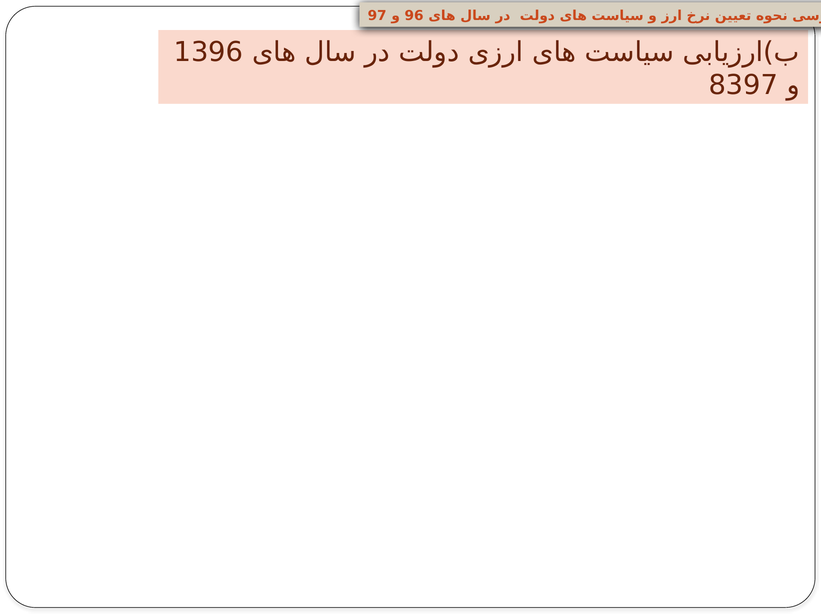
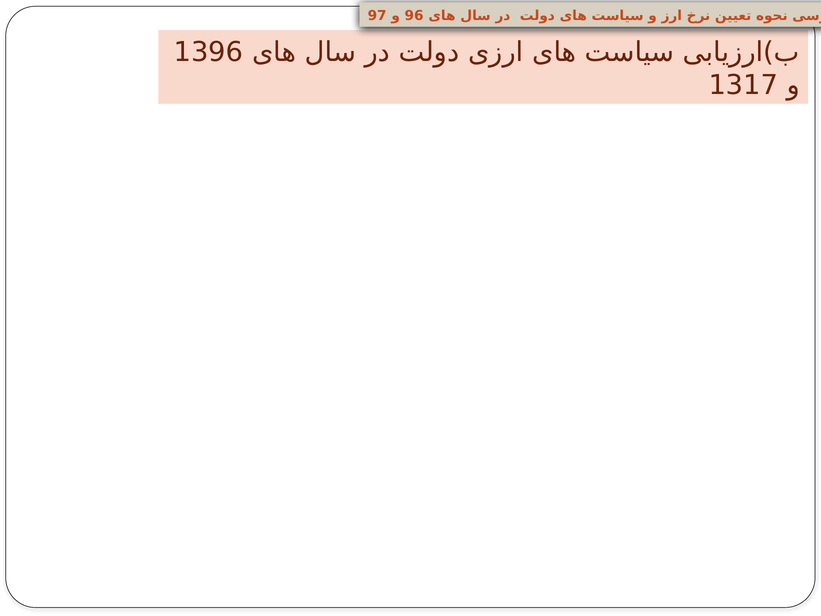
8397: 8397 -> 1317 (743, 85)
